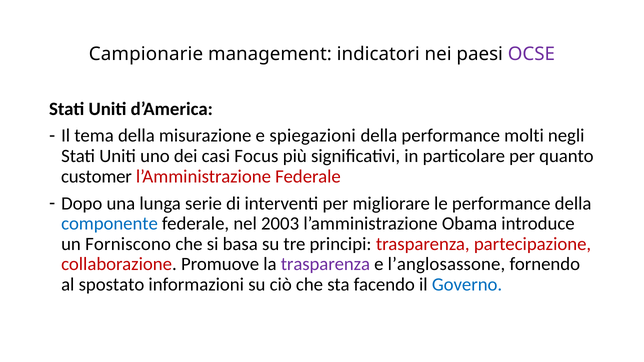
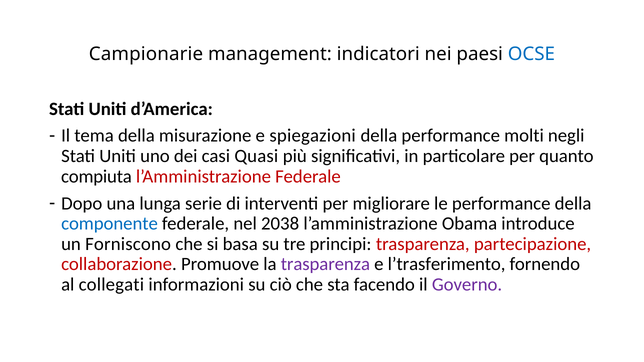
OCSE colour: purple -> blue (531, 54)
Focus: Focus -> Quasi (256, 156)
customer: customer -> compiuta (96, 176)
2003: 2003 -> 2038 (280, 224)
l’anglosassone: l’anglosassone -> l’trasferimento (447, 264)
spostato: spostato -> collegati (111, 285)
Governo colour: blue -> purple (467, 285)
